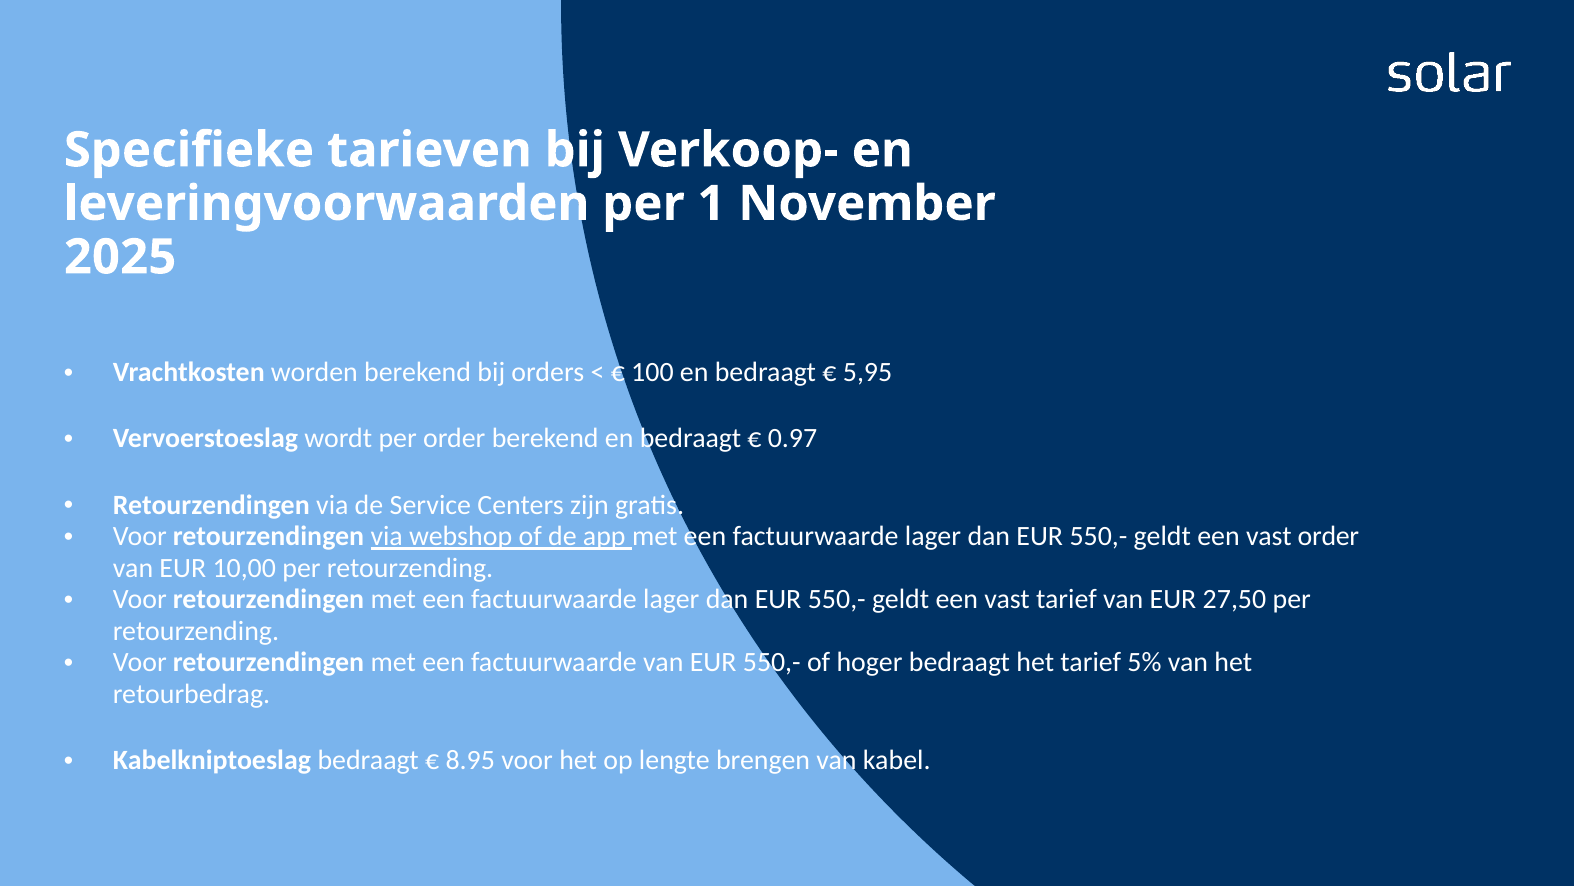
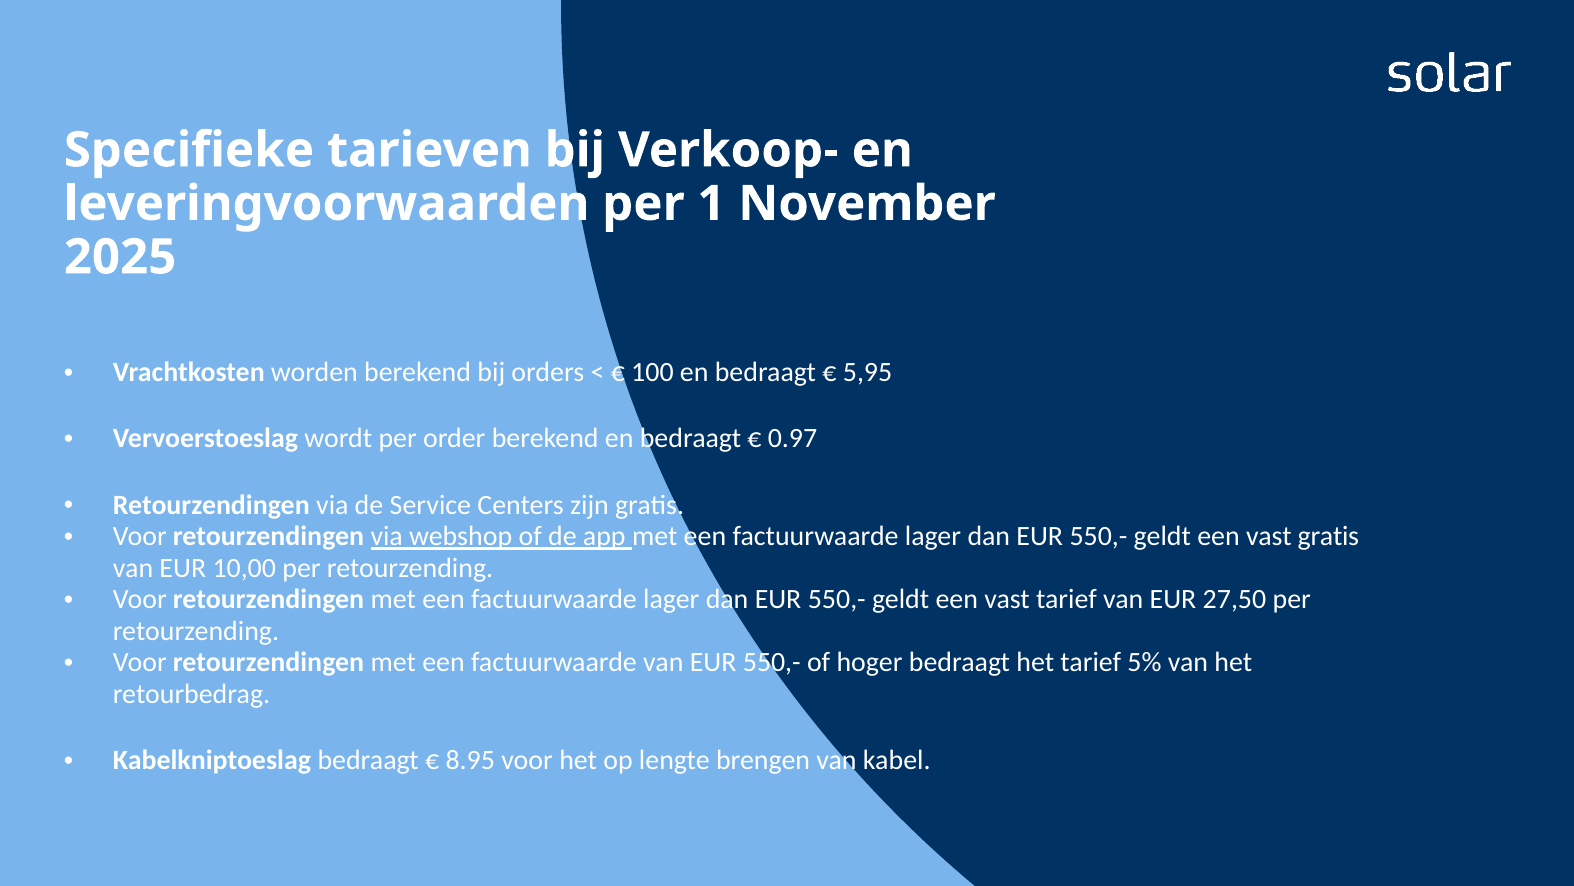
vast order: order -> gratis (1328, 536)
